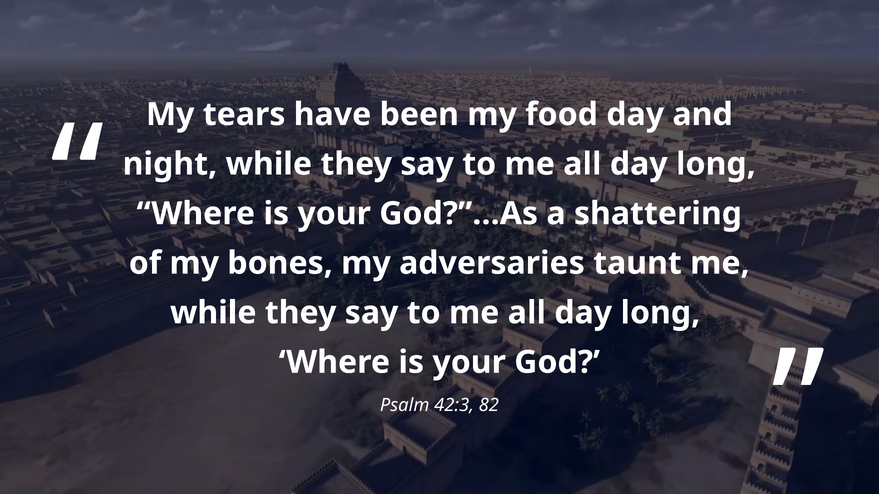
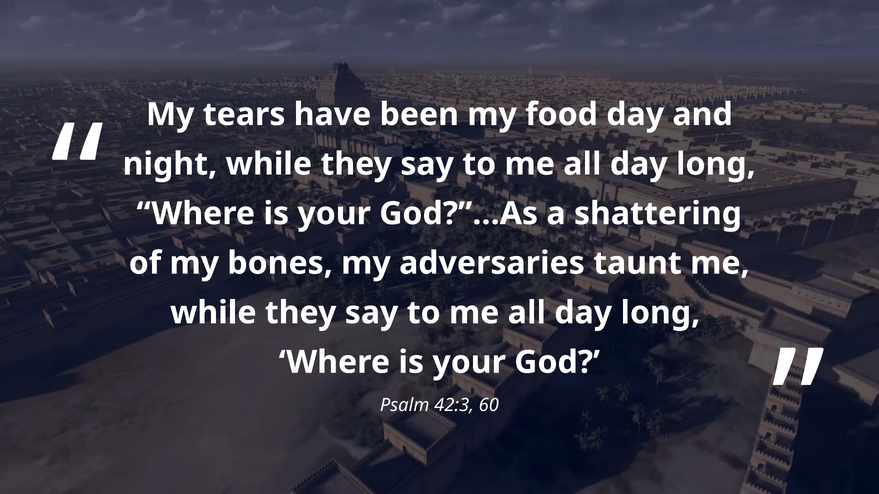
82: 82 -> 60 (489, 406)
